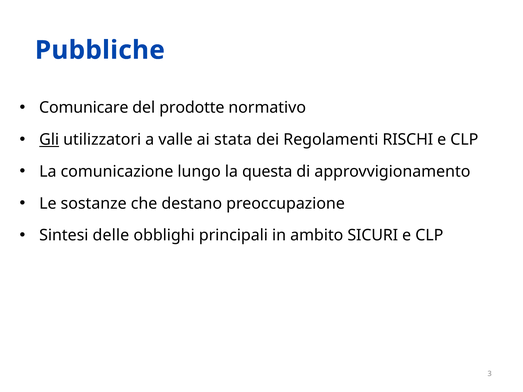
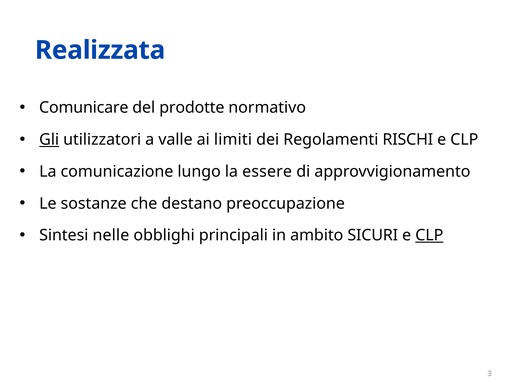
Pubbliche: Pubbliche -> Realizzata (100, 50)
stata: stata -> limiti (233, 140)
questa: questa -> essere (267, 172)
delle: delle -> nelle (111, 235)
CLP underline: none -> present (429, 235)
